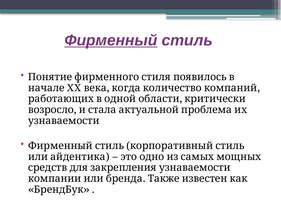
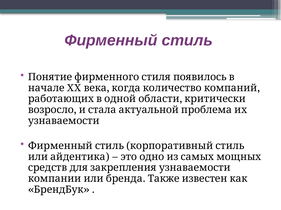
Фирменный underline: present -> none (111, 40)
